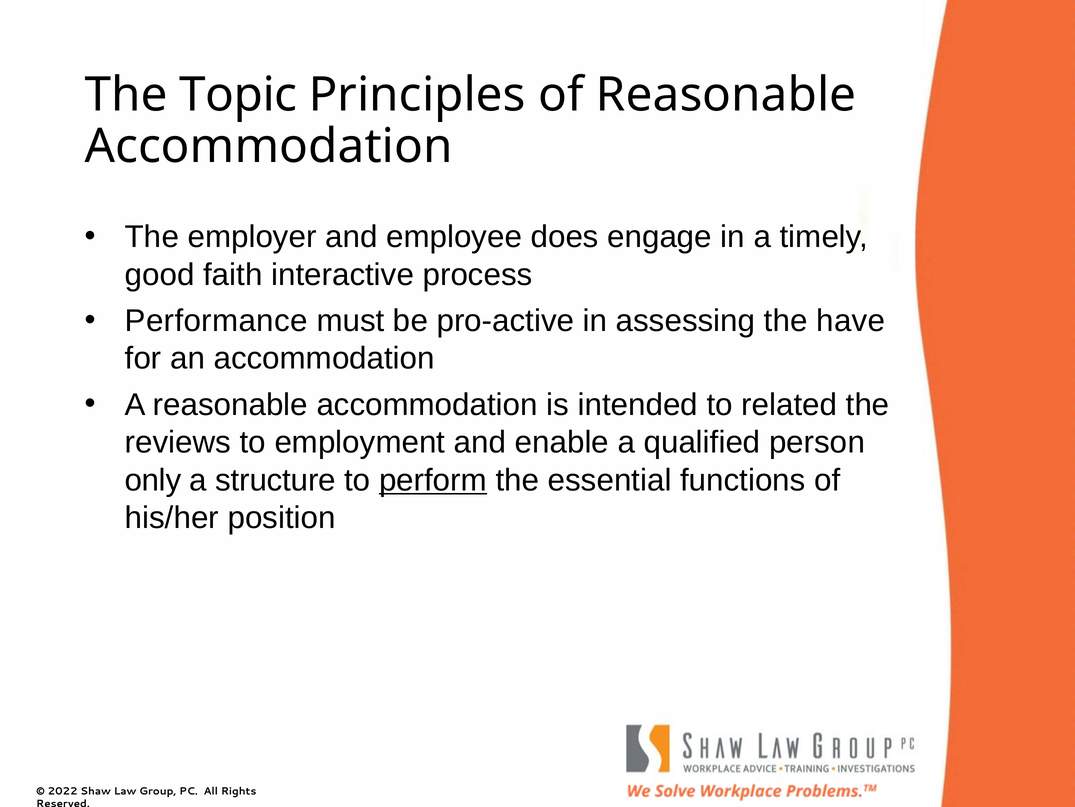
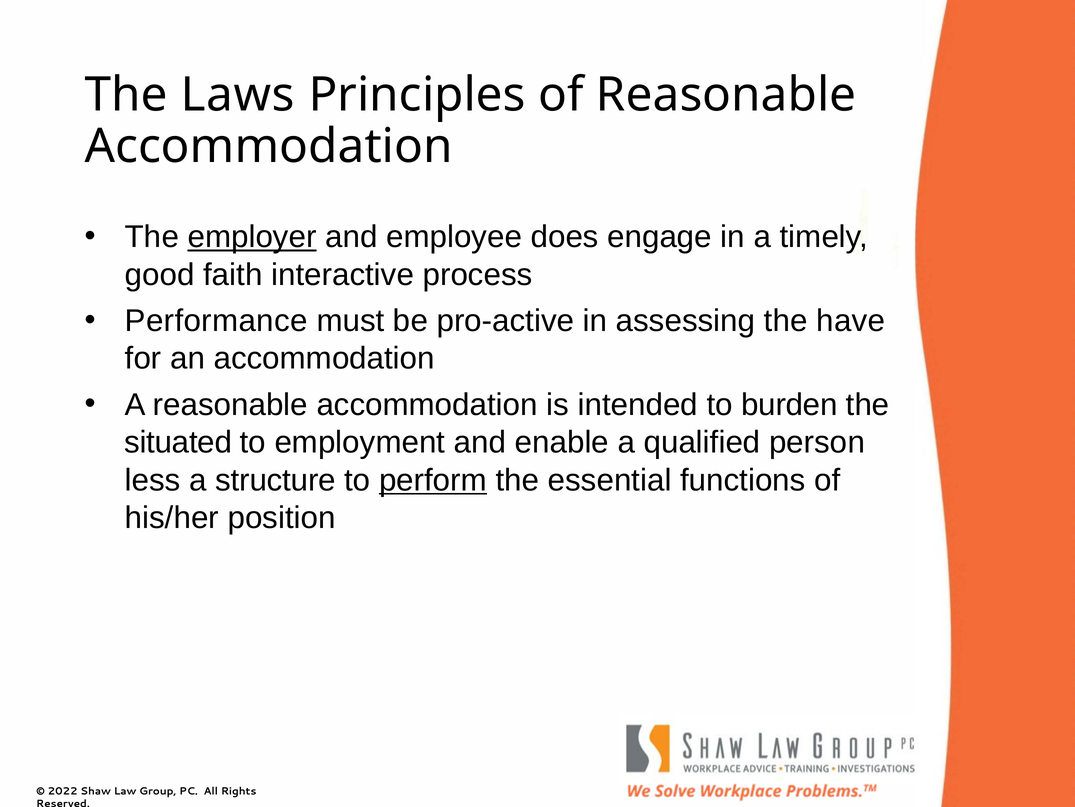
Topic: Topic -> Laws (238, 95)
employer underline: none -> present (252, 237)
related: related -> burden (789, 404)
reviews: reviews -> situated (178, 442)
only: only -> less (153, 480)
